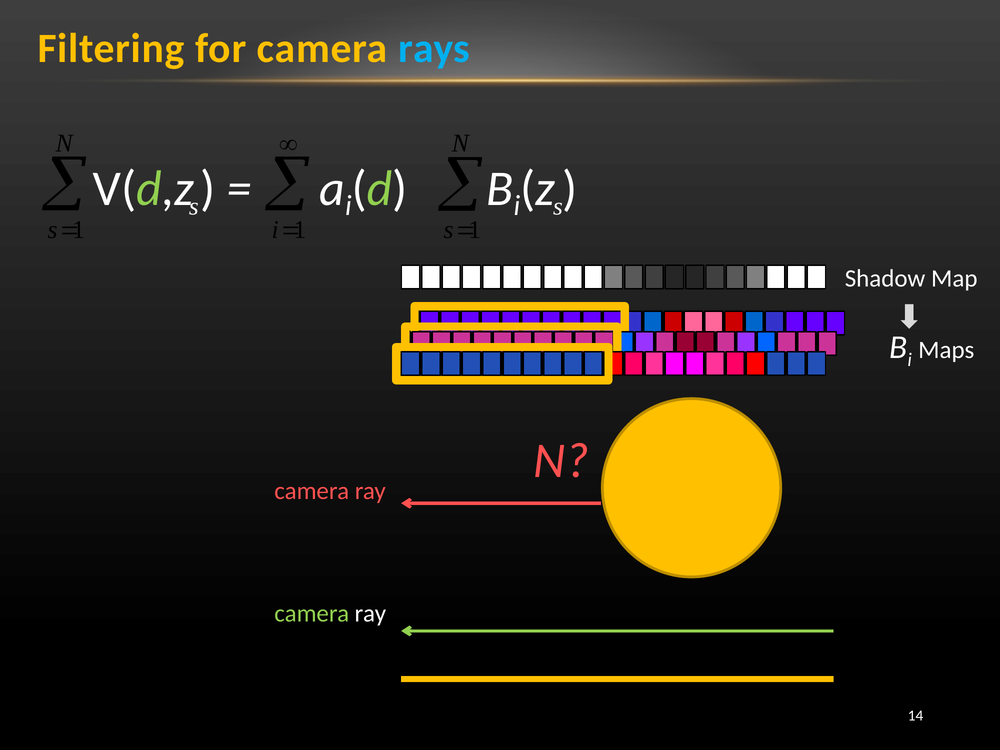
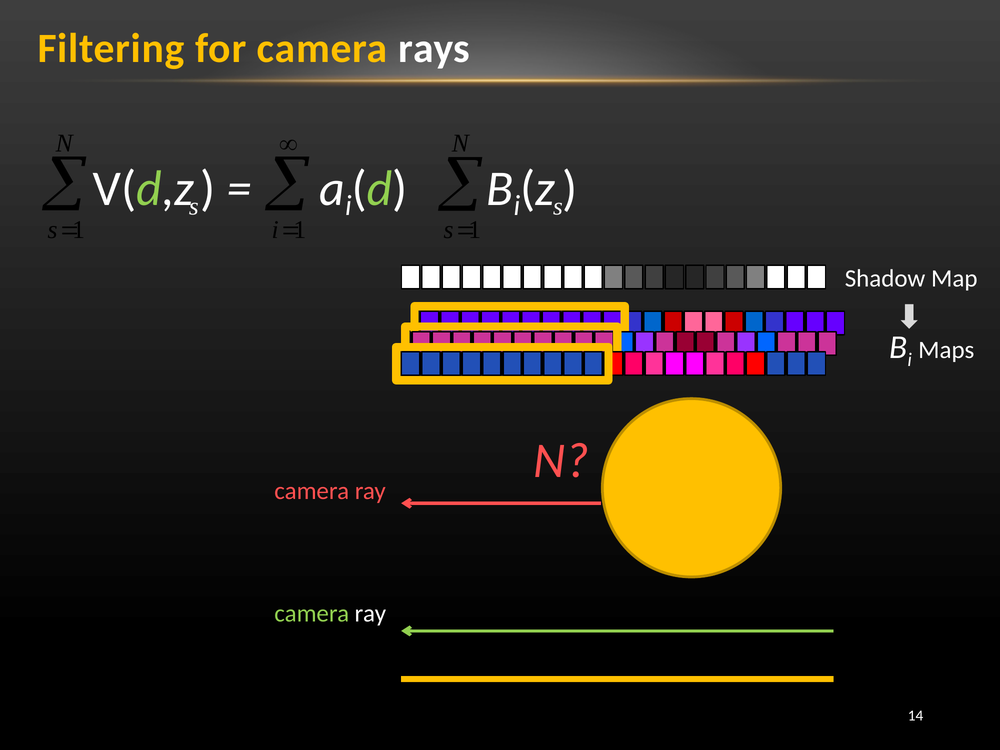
rays colour: light blue -> white (434, 49)
